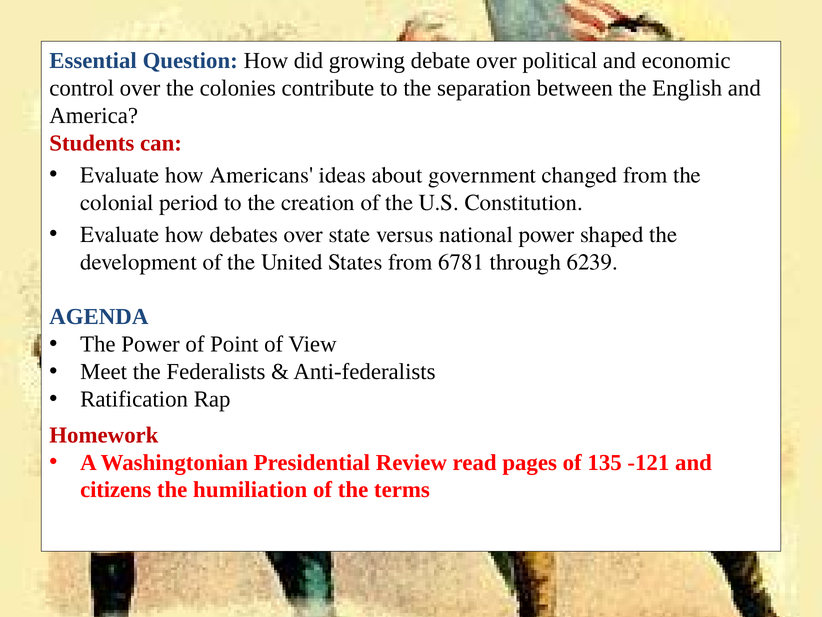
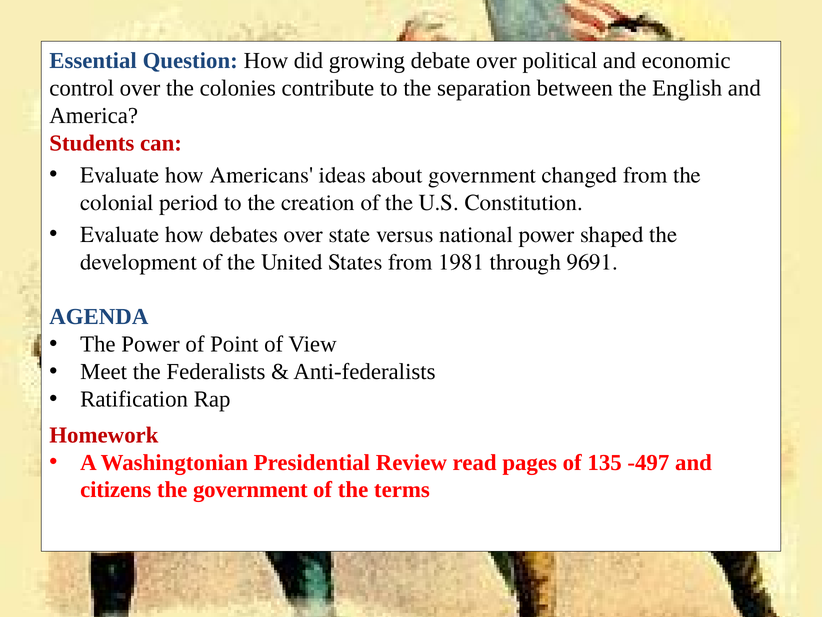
6781: 6781 -> 1981 (461, 262)
6239: 6239 -> 9691 (592, 262)
-121: -121 -> -497 (648, 462)
the humiliation: humiliation -> government (250, 490)
